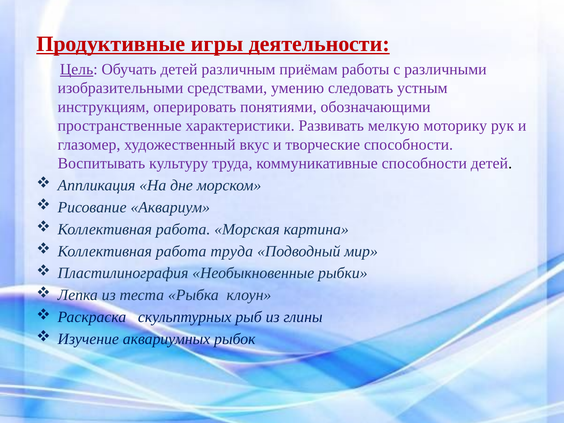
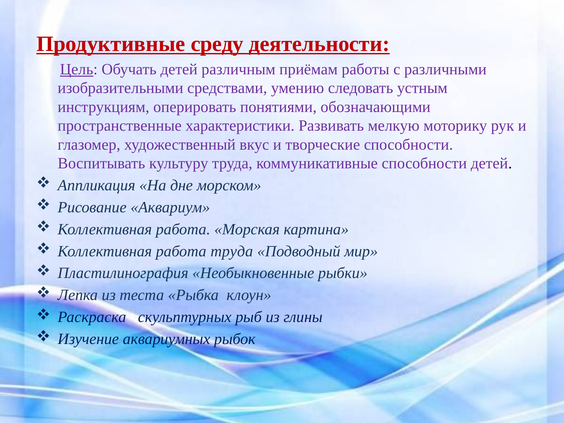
игры: игры -> среду (217, 44)
